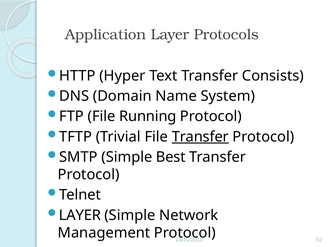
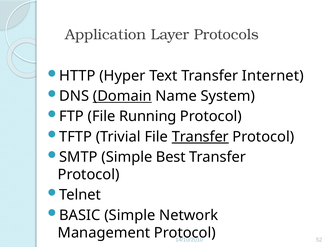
Consists: Consists -> Internet (273, 76)
Domain underline: none -> present (122, 96)
LAYER: LAYER -> BASIC (80, 216)
